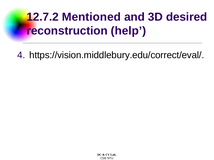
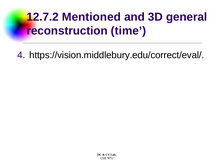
desired: desired -> general (187, 17)
help: help -> time (128, 31)
